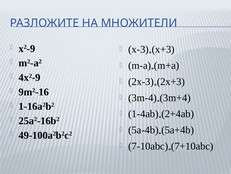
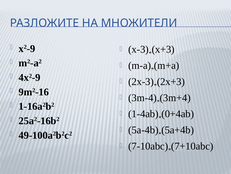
2+4ab: 2+4ab -> 0+4ab (178, 113)
